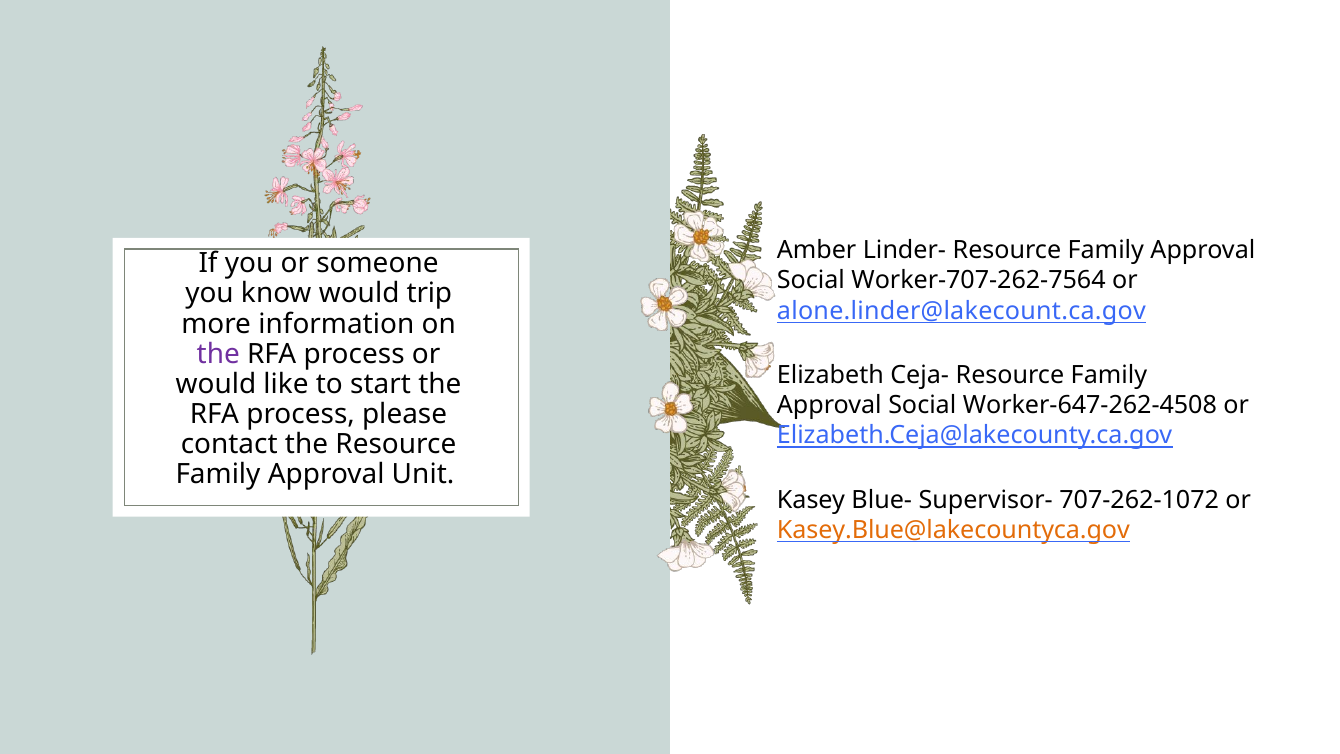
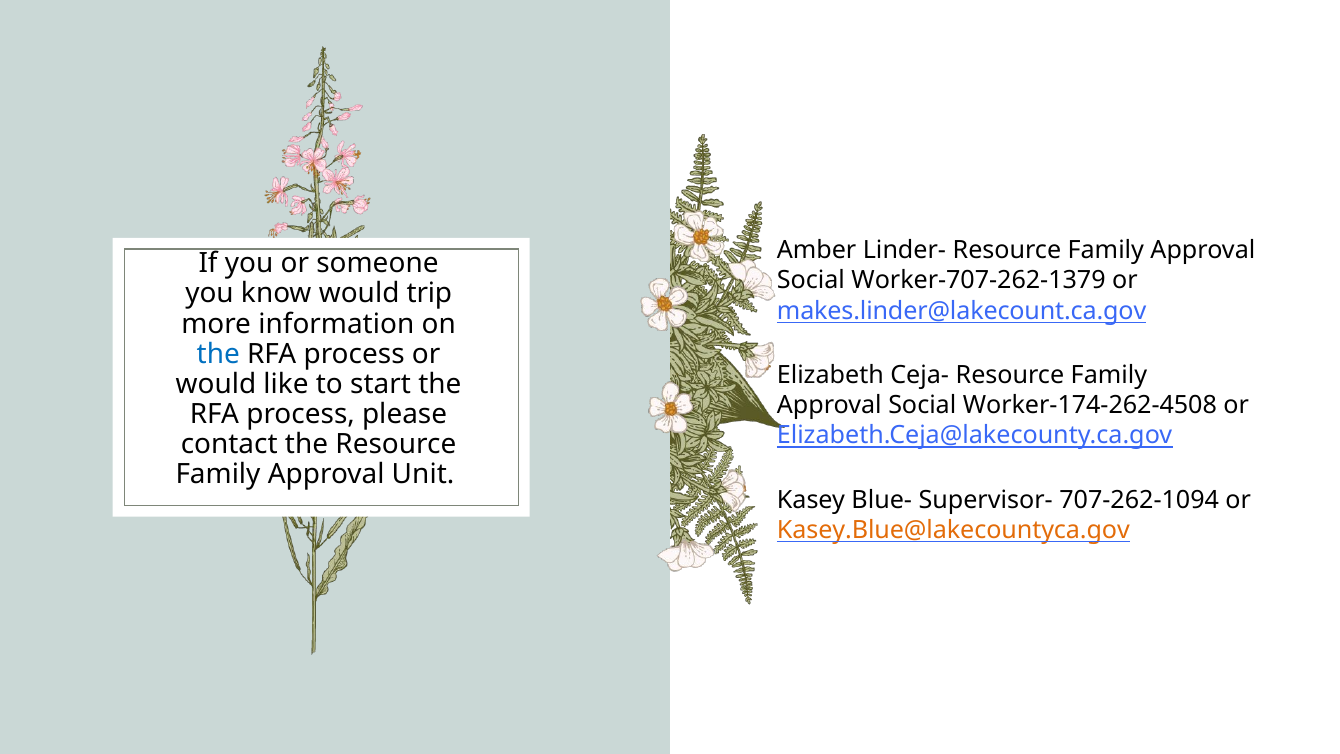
Worker-707-262-7564: Worker-707-262-7564 -> Worker-707-262-1379 (979, 281)
alone.linder@lakecount.ca.gov: alone.linder@lakecount.ca.gov -> makes.linder@lakecount.ca.gov (962, 311)
the colour: purple -> blue (218, 354)
Worker-647-262-4508: Worker-647-262-4508 -> Worker-174-262-4508 (1090, 405)
707-262-1072: 707-262-1072 -> 707-262-1094 (1139, 500)
